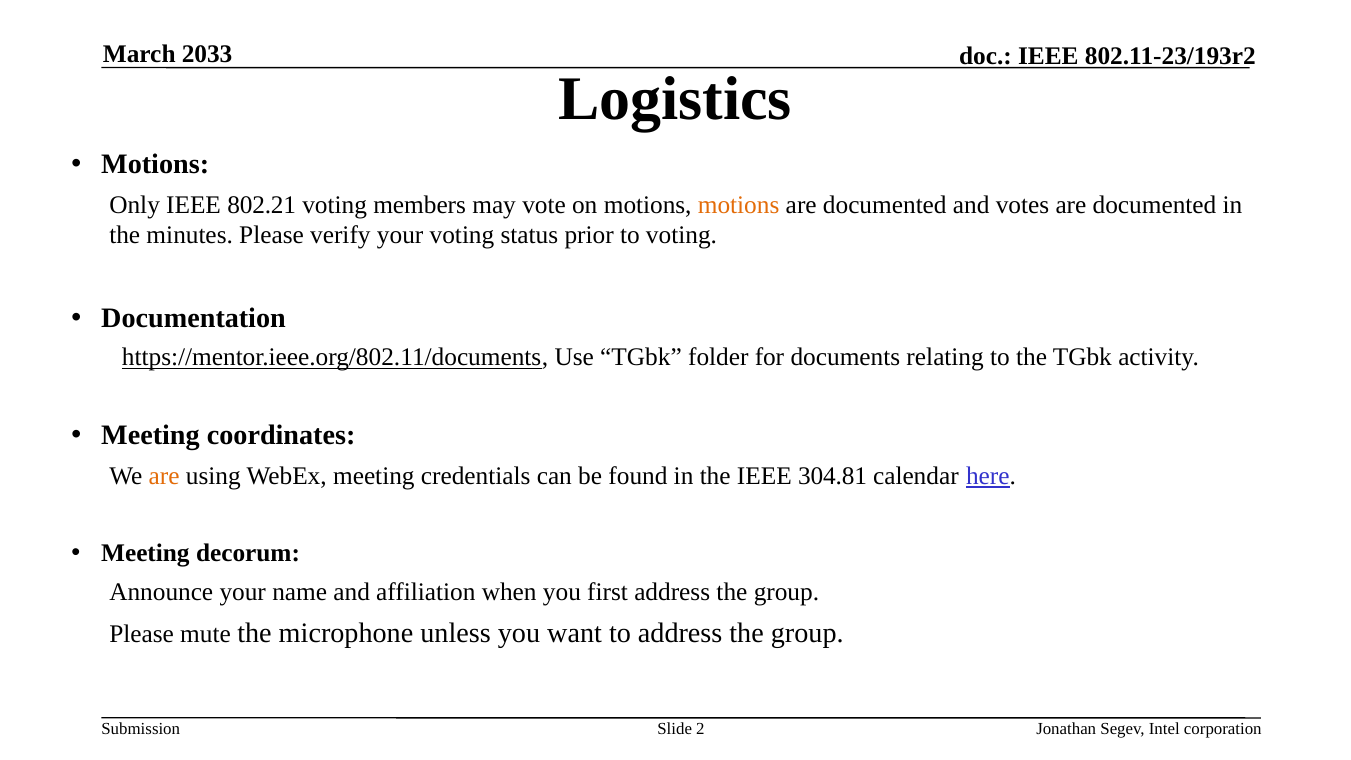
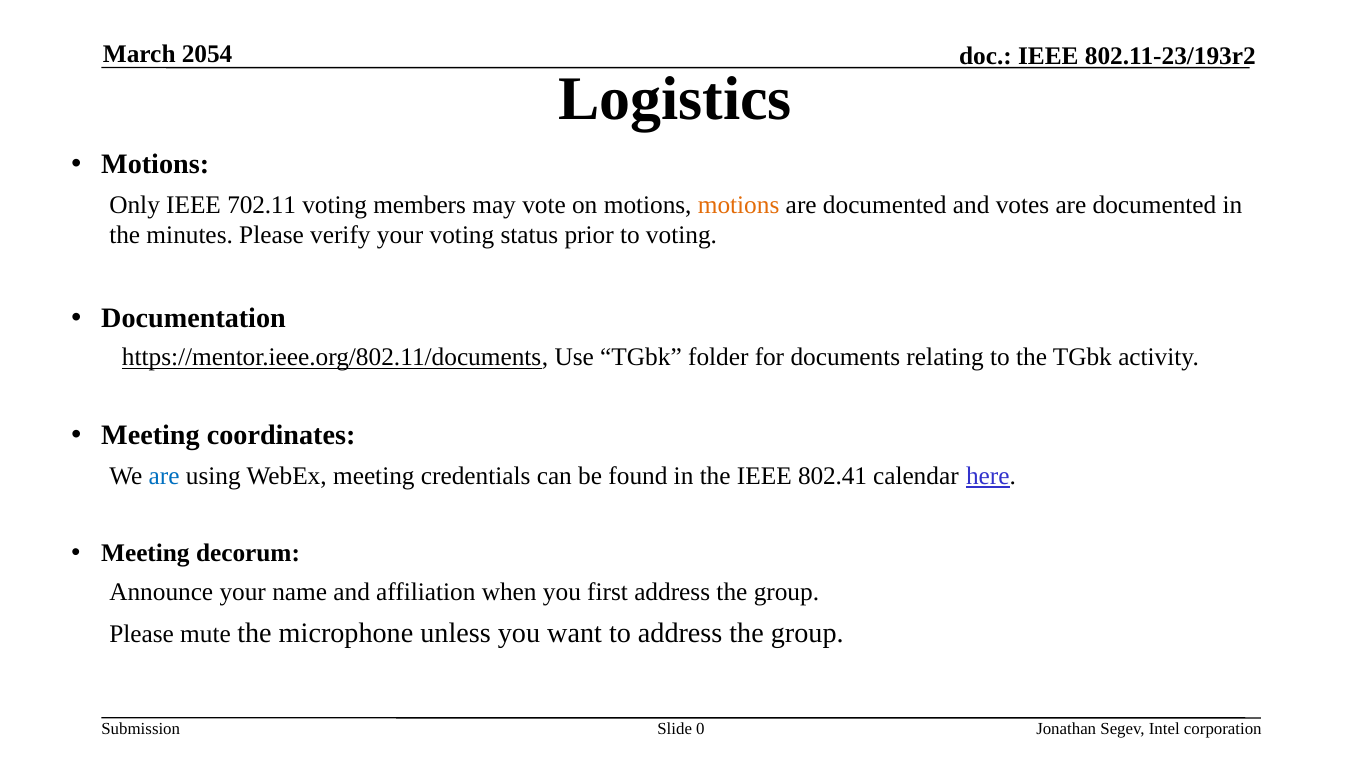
2033: 2033 -> 2054 (207, 54)
802.21: 802.21 -> 702.11 (262, 205)
are colour: orange -> blue (164, 476)
304.81: 304.81 -> 802.41 (833, 476)
2: 2 -> 0 (700, 729)
